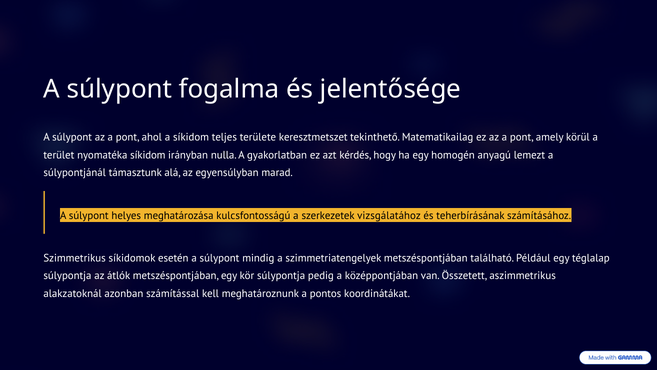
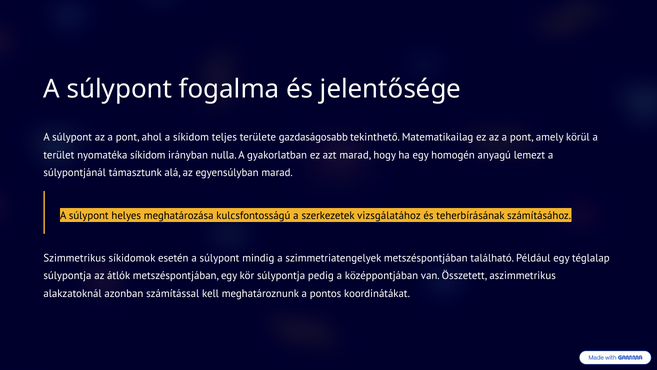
keresztmetszet: keresztmetszet -> gazdaságosabb (313, 137)
azt kérdés: kérdés -> marad (355, 155)
